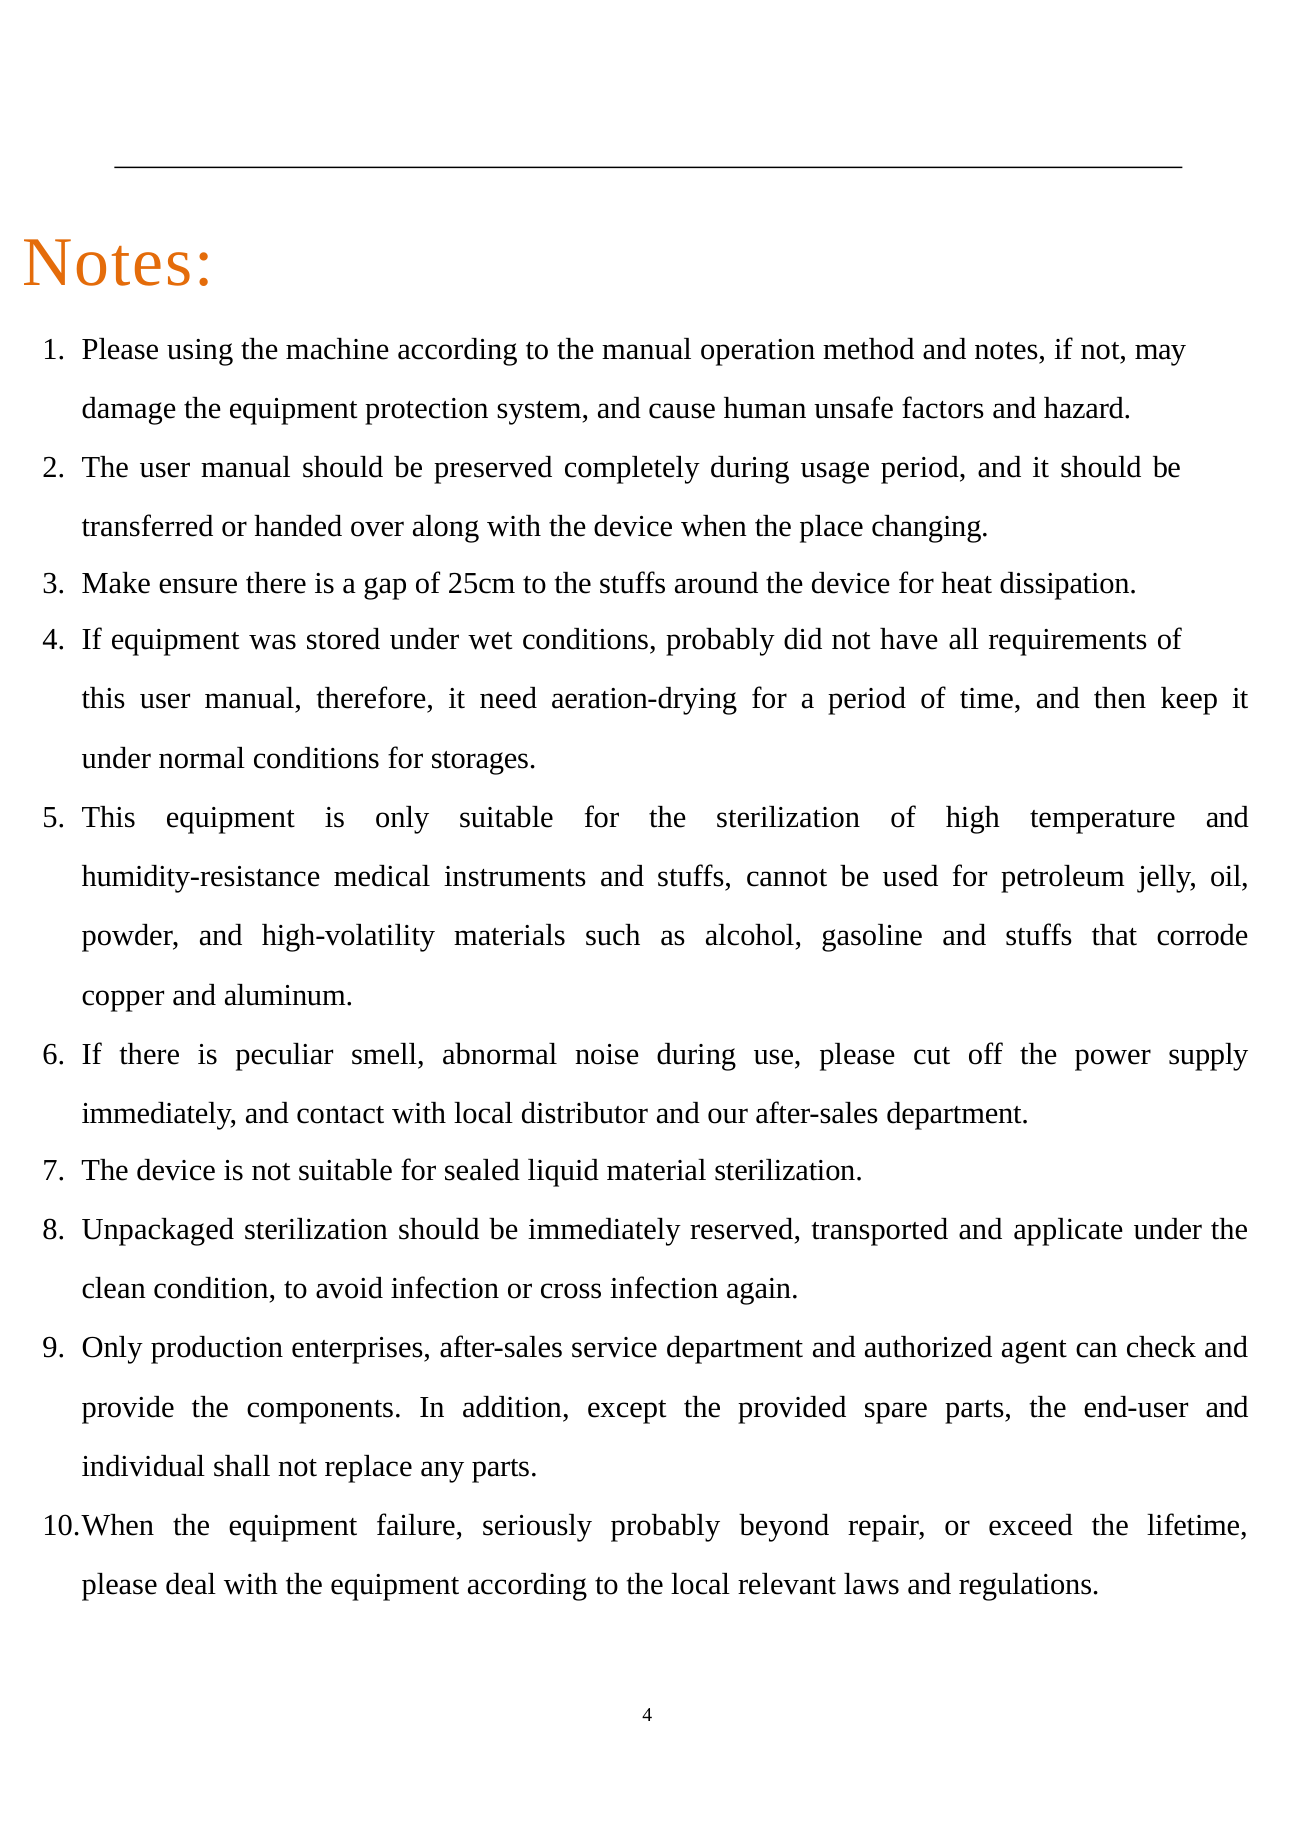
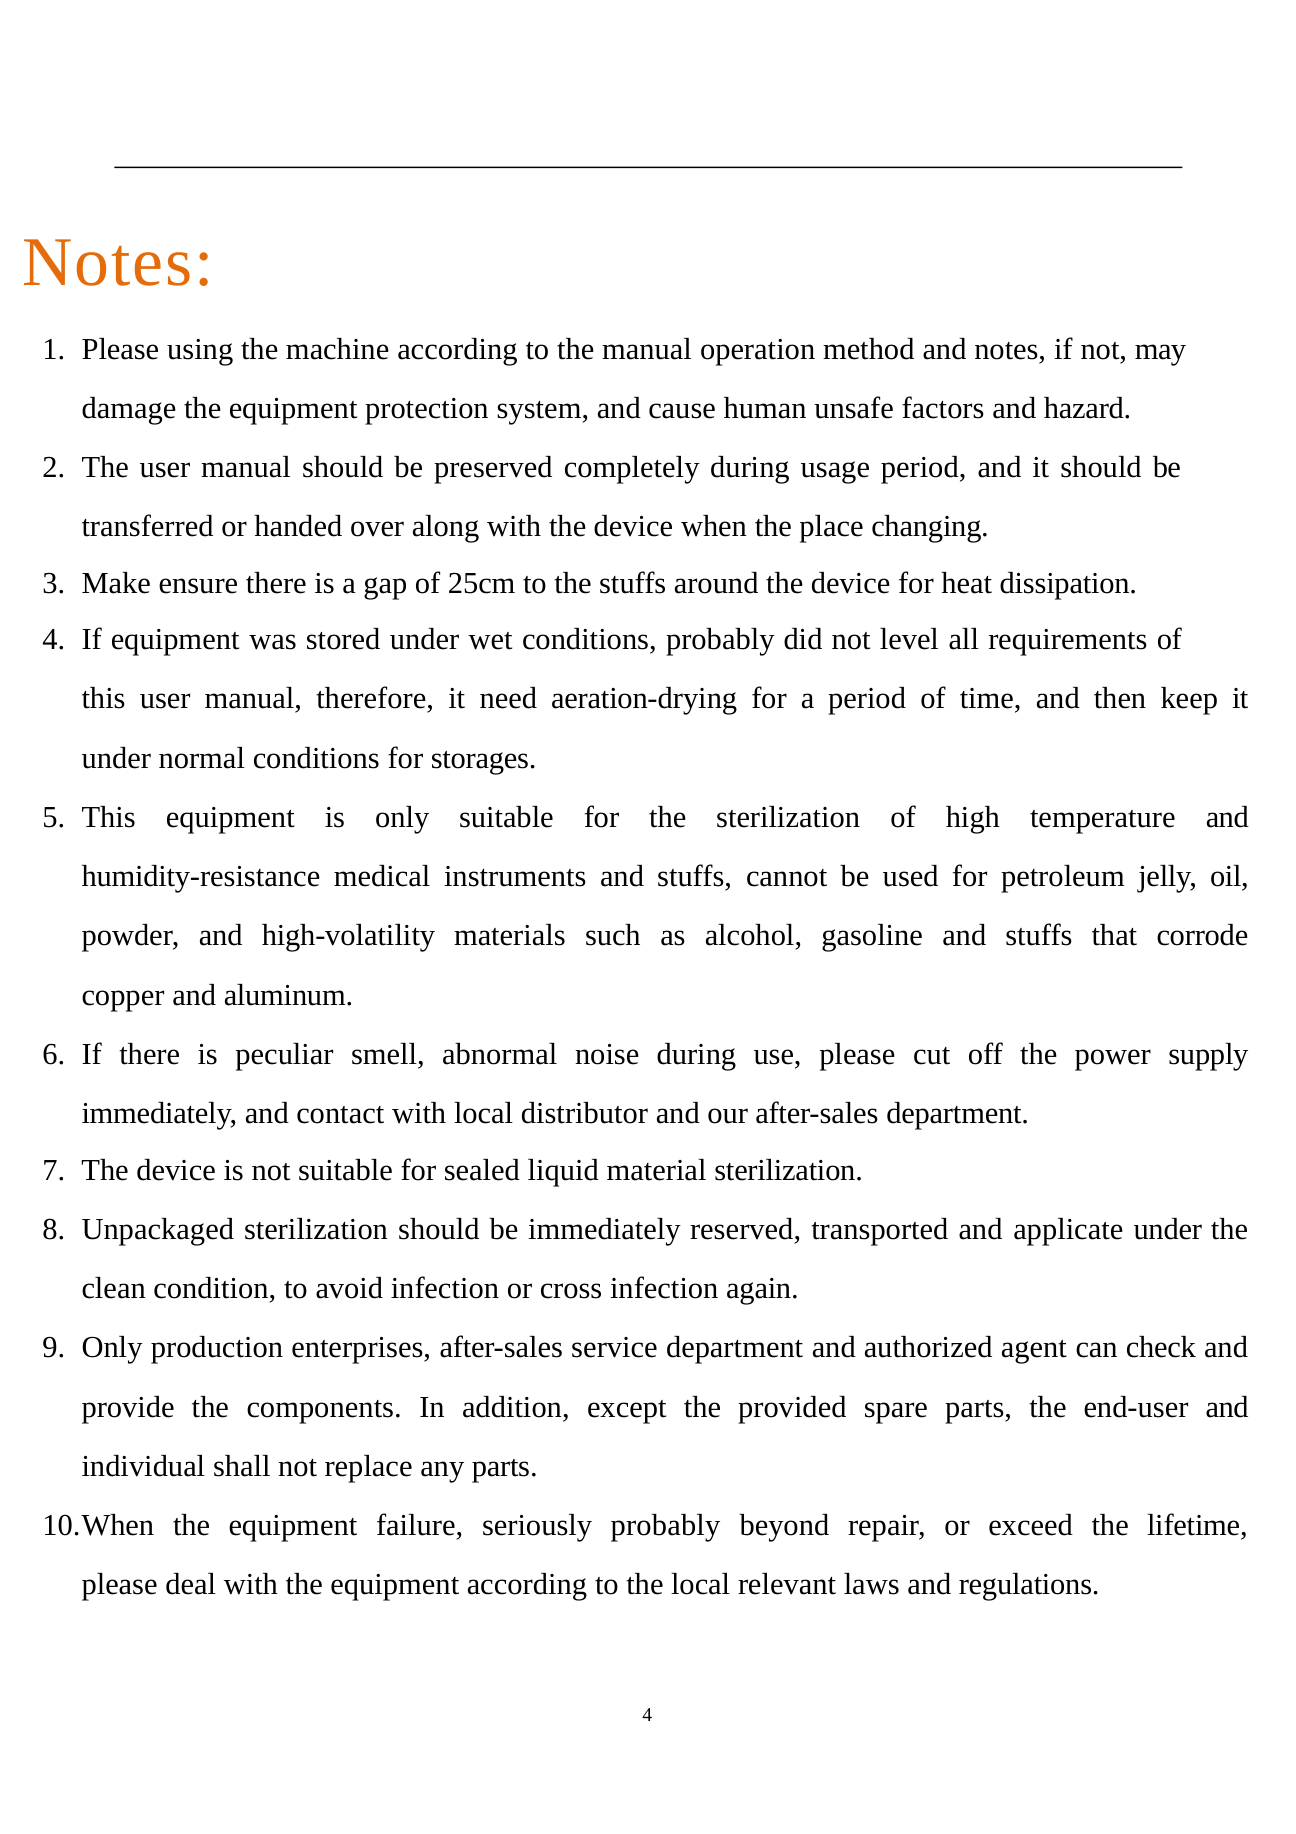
have: have -> level (909, 639)
